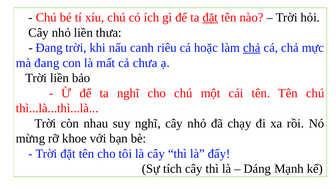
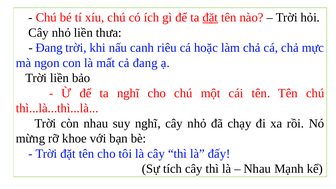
chả underline: present -> none (252, 48)
mà đang: đang -> ngon (47, 63)
cả chưa: chưa -> đang (145, 63)
Dáng: Dáng -> Nhau (257, 169)
